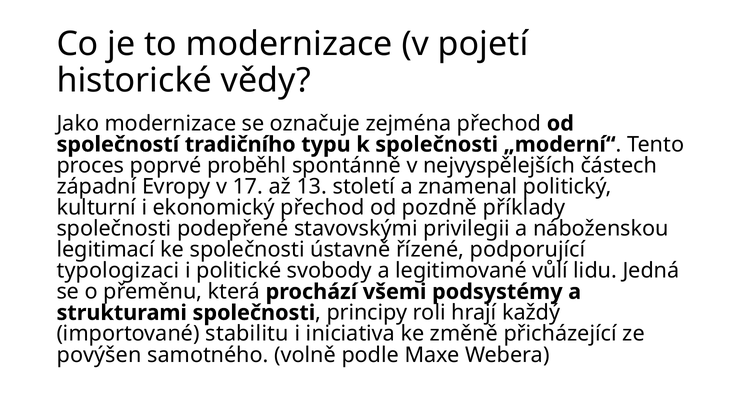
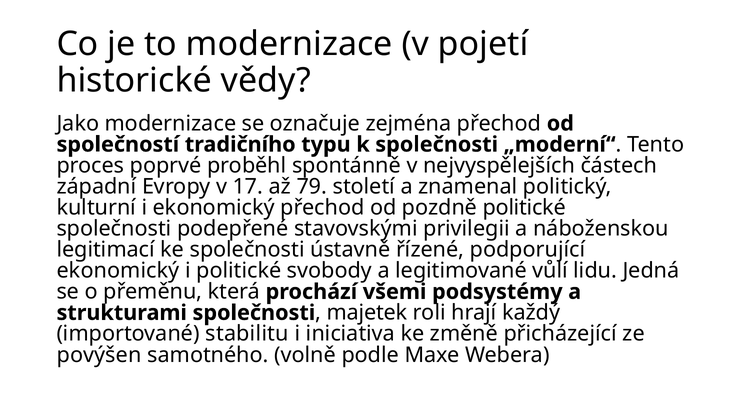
13: 13 -> 79 (312, 187)
pozdně příklady: příklady -> politické (524, 208)
typologizaci: typologizaci -> ekonomický (118, 271)
principy: principy -> majetek (367, 313)
